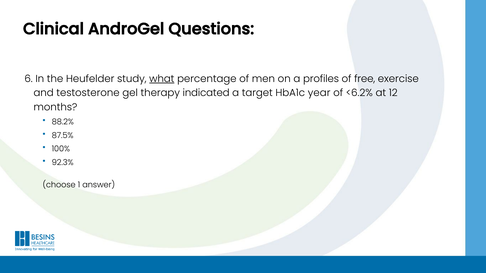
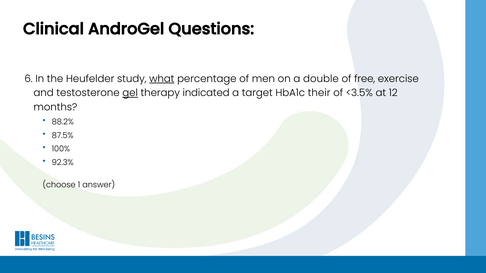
profiles: profiles -> double (321, 79)
gel underline: none -> present (130, 93)
year: year -> their (319, 93)
<6.2%: <6.2% -> <3.5% (359, 93)
